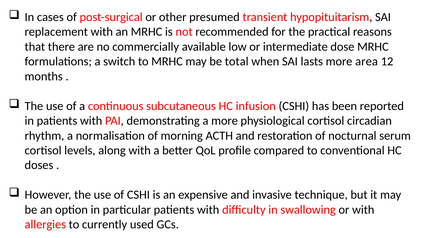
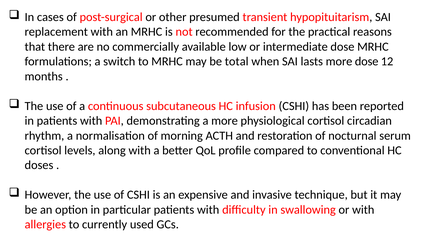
more area: area -> dose (367, 62)
